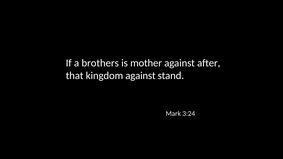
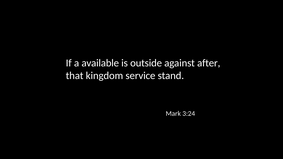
brothers: brothers -> available (100, 63)
mother: mother -> outside (146, 63)
kingdom against: against -> service (140, 76)
